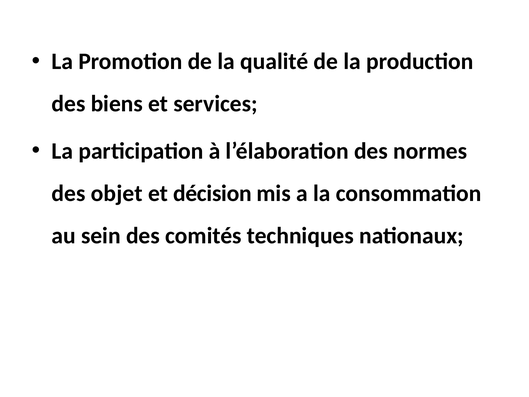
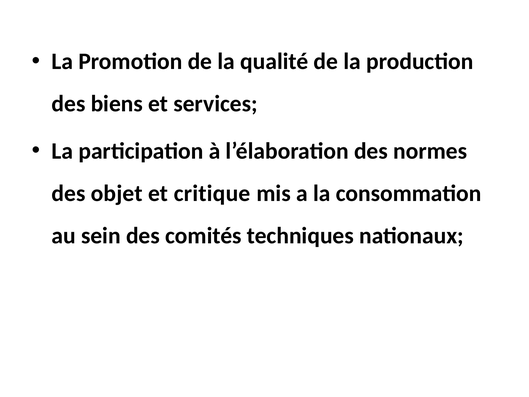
décision: décision -> critique (212, 193)
